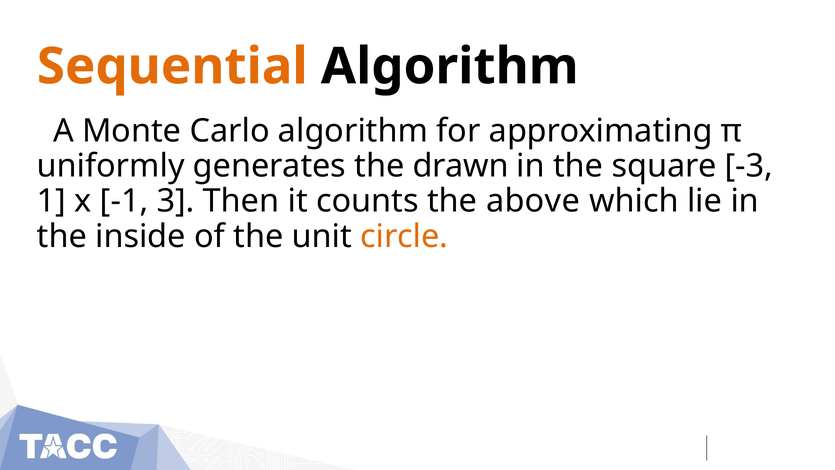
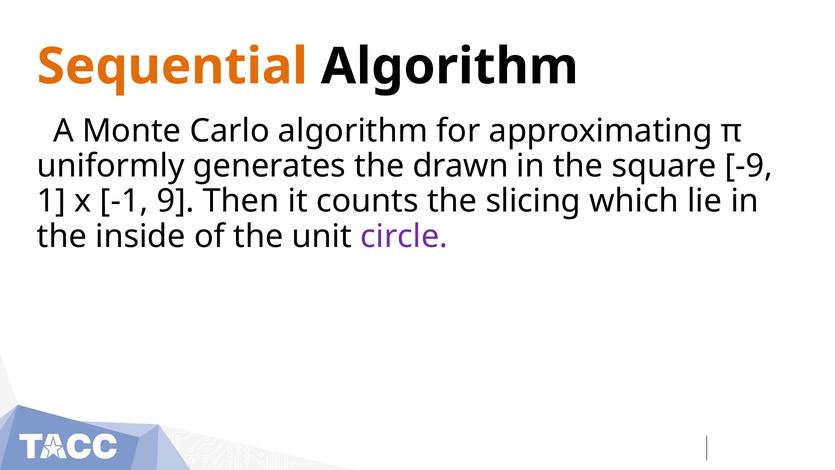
-3: -3 -> -9 (749, 166)
3: 3 -> 9 (176, 201)
above: above -> slicing (533, 201)
circle colour: orange -> purple (404, 236)
